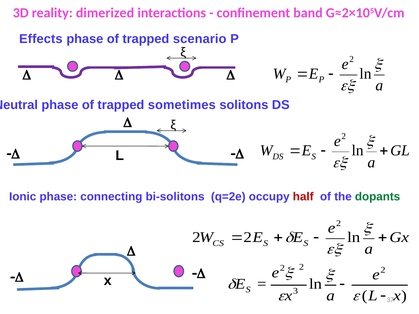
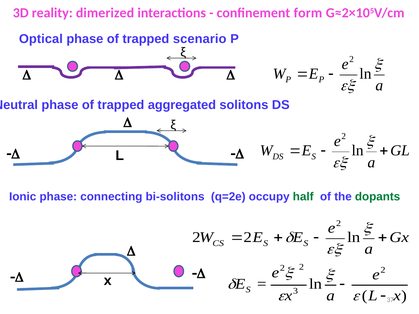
band: band -> form (308, 13)
Effects: Effects -> Optical (41, 39)
sometimes: sometimes -> aggregated (182, 105)
half colour: red -> green (303, 197)
